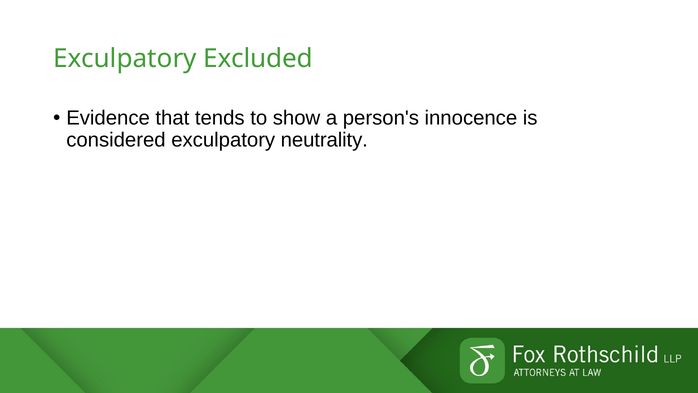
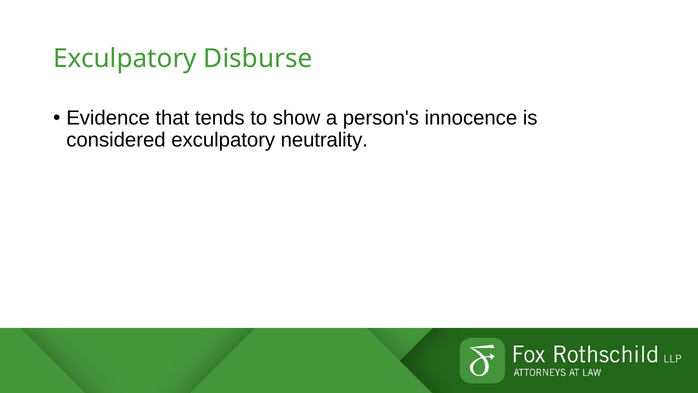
Excluded: Excluded -> Disburse (258, 59)
